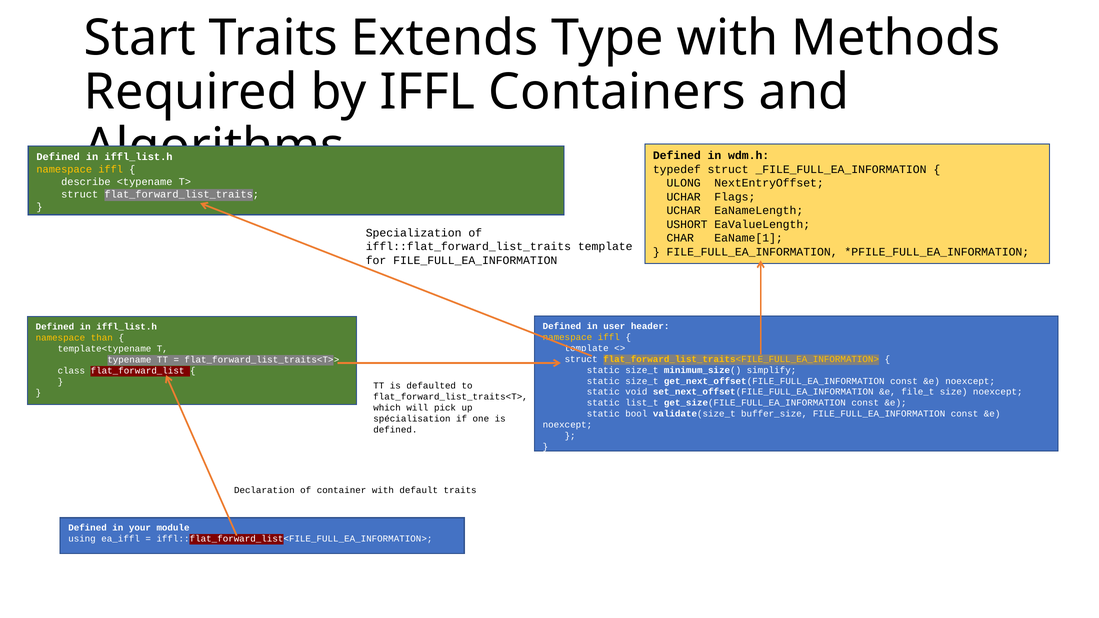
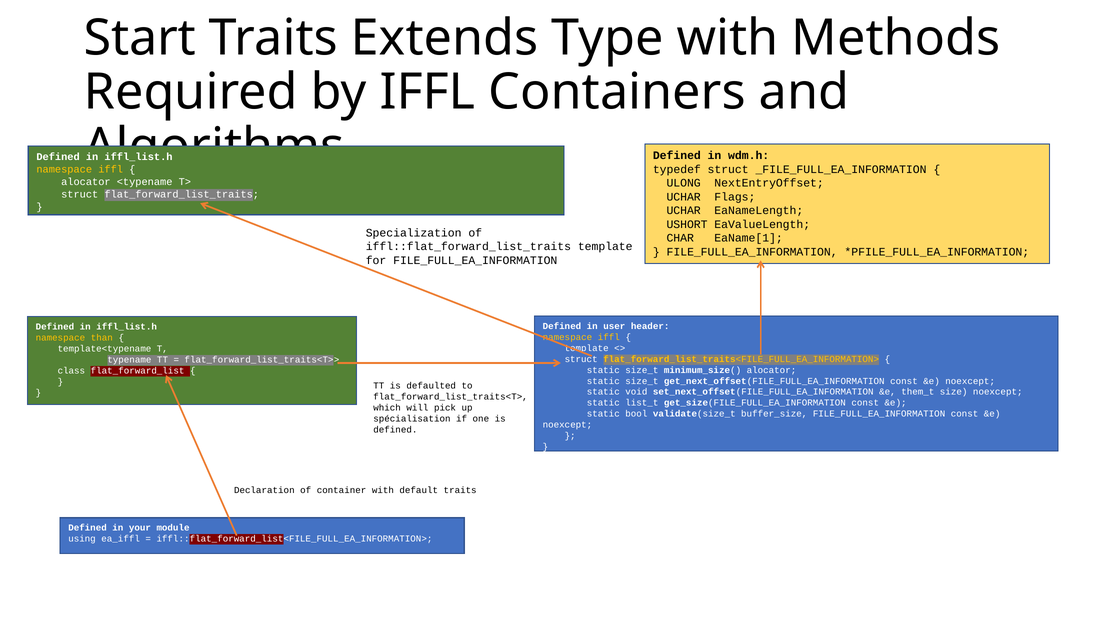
describe: describe -> alocator (86, 182)
minimum_size( simplify: simplify -> alocator (771, 370)
file_t: file_t -> them_t (918, 392)
